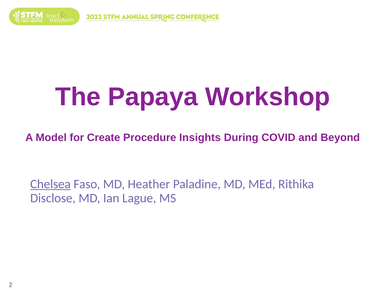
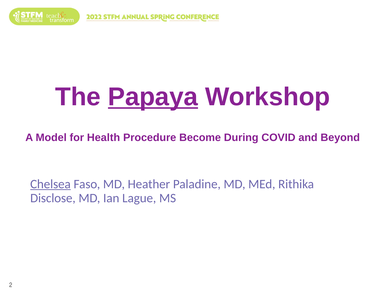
Papaya underline: none -> present (153, 97)
Create: Create -> Health (104, 137)
Insights: Insights -> Become (200, 137)
